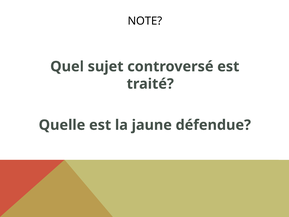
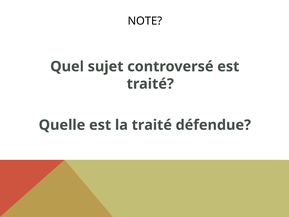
la jaune: jaune -> traité (152, 125)
